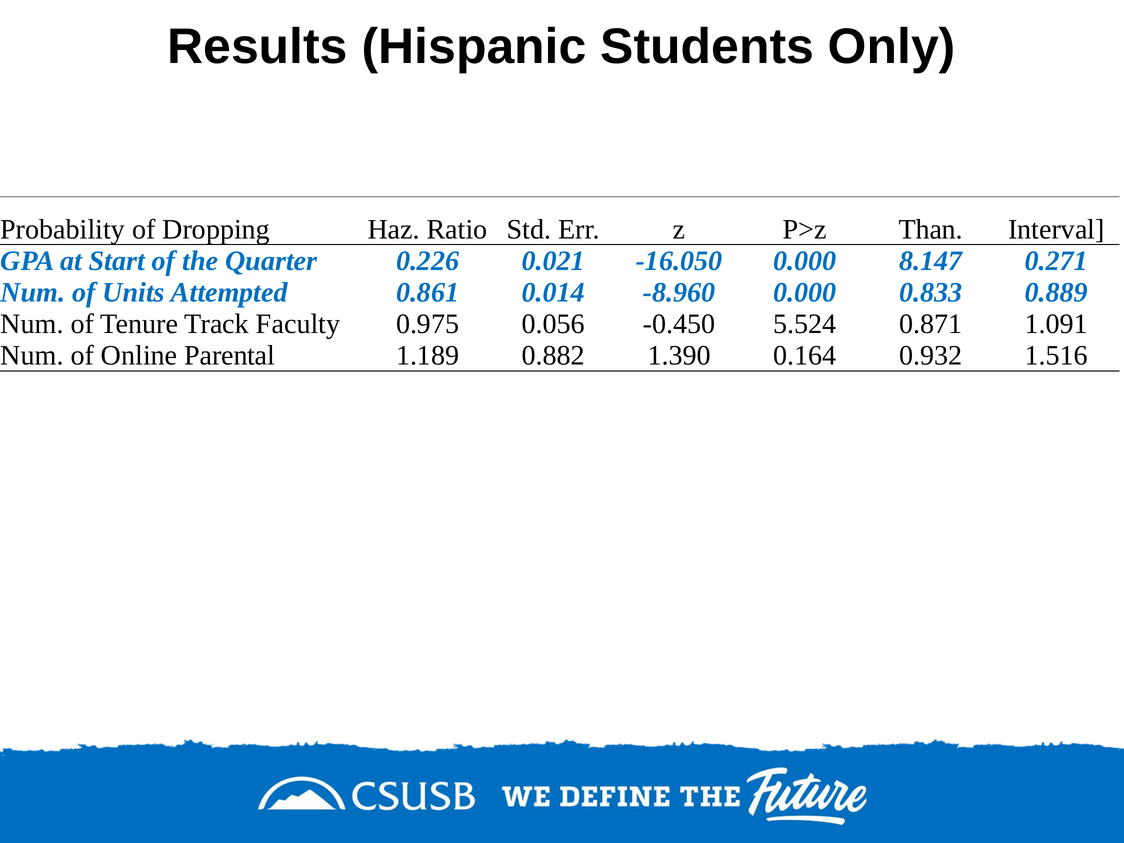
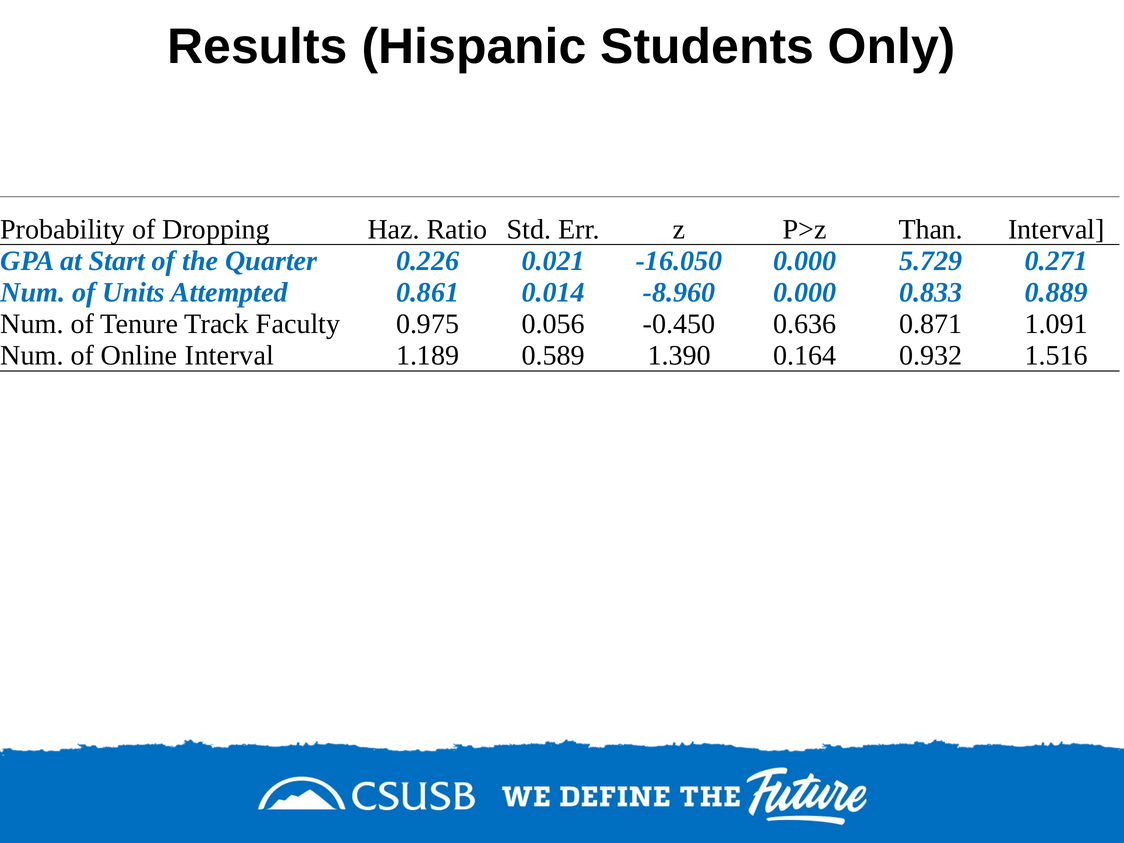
8.147: 8.147 -> 5.729 (931, 261)
5.524: 5.524 -> 0.636 (805, 324)
Online Parental: Parental -> Interval (229, 356)
0.882: 0.882 -> 0.589 (553, 356)
